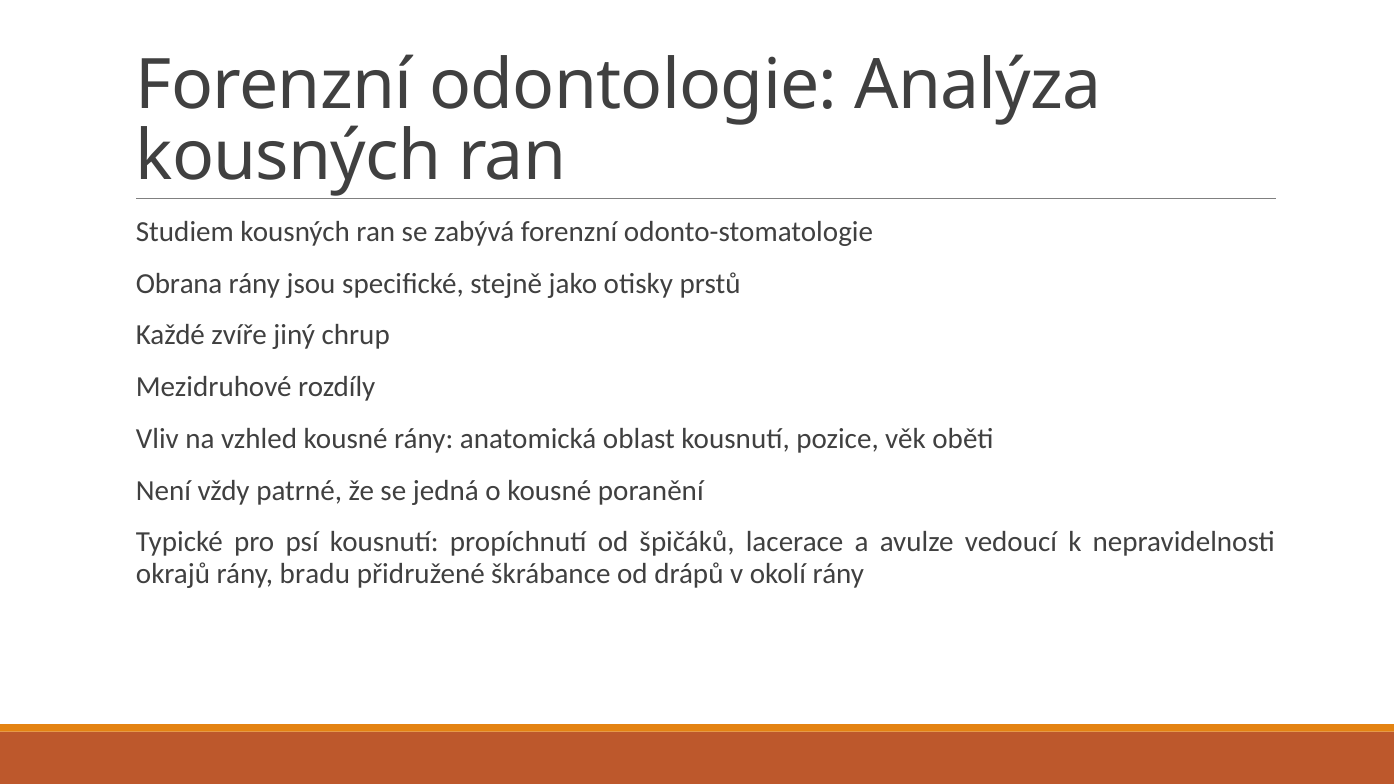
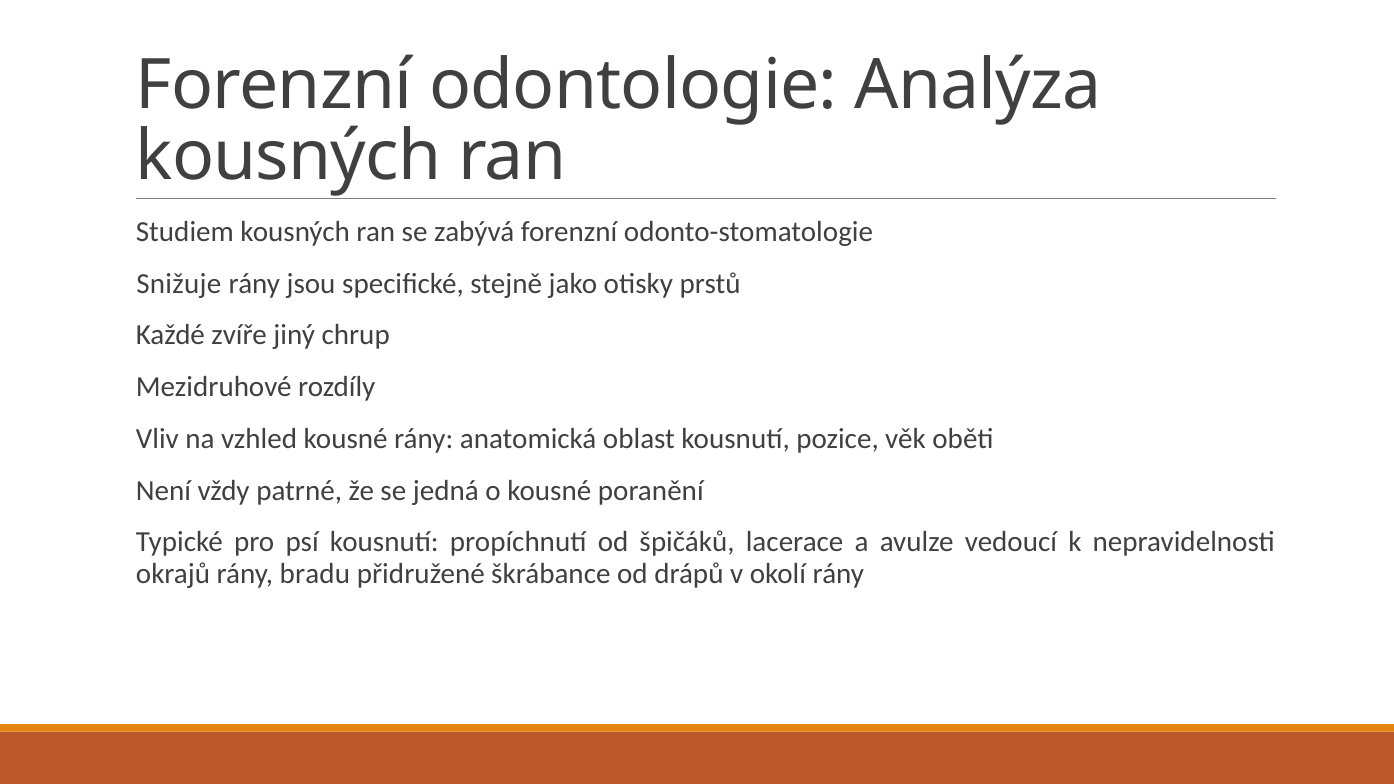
Obrana: Obrana -> Snižuje (179, 284)
